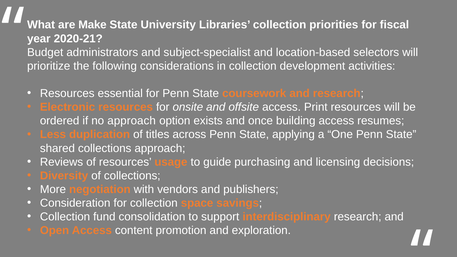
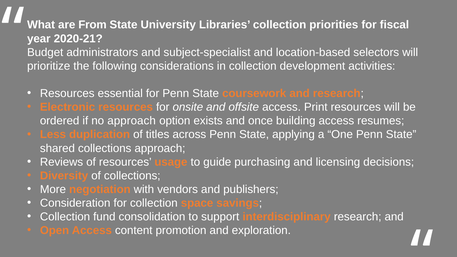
Make: Make -> From (92, 25)
